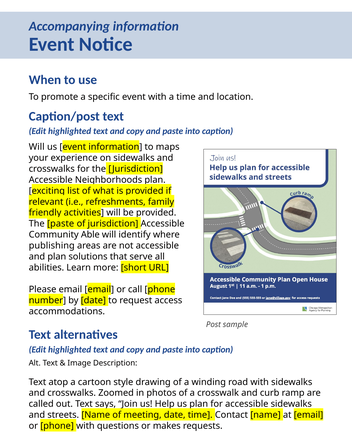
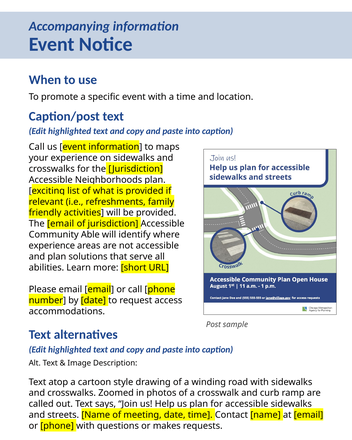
Will: Will -> Call (37, 147)
The paste: paste -> email (61, 224)
publishing: publishing -> experience (52, 246)
